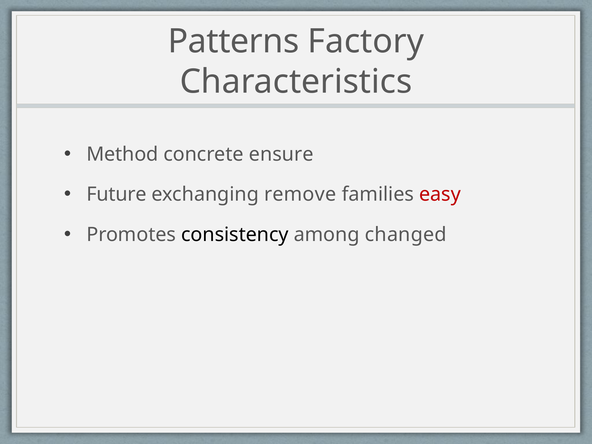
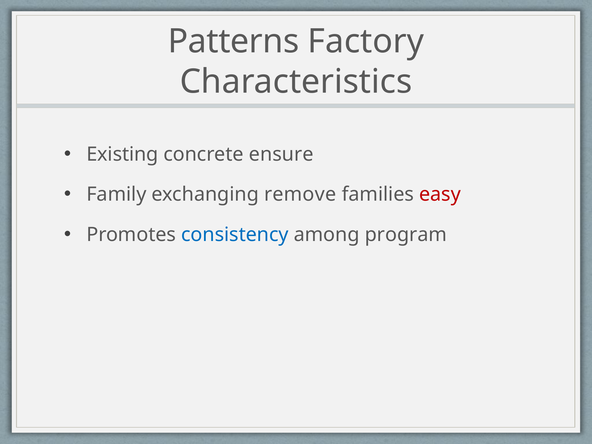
Method: Method -> Existing (122, 154)
Future: Future -> Family (116, 194)
consistency colour: black -> blue (235, 235)
changed: changed -> program (406, 235)
